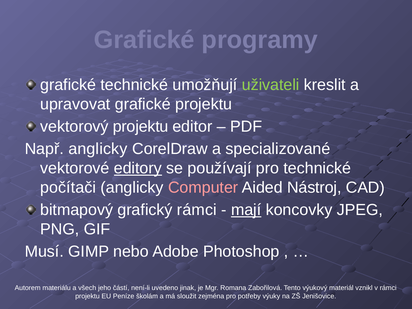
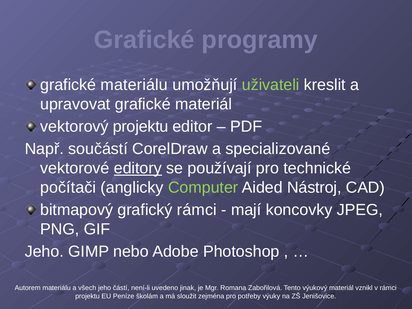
grafické technické: technické -> materiálu (134, 85)
grafické projektu: projektu -> materiál (204, 104)
Např anglicky: anglicky -> součástí (98, 149)
Computer colour: pink -> light green (203, 188)
mají underline: present -> none (246, 210)
Musí: Musí -> Jeho (44, 252)
